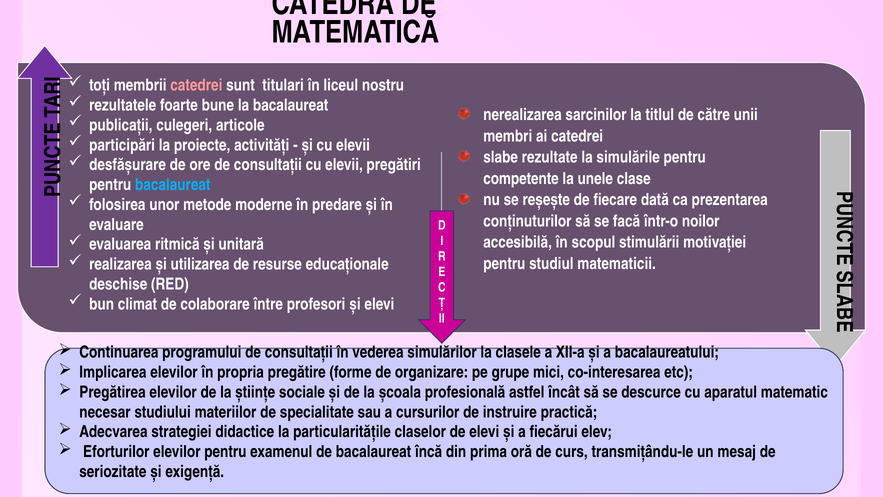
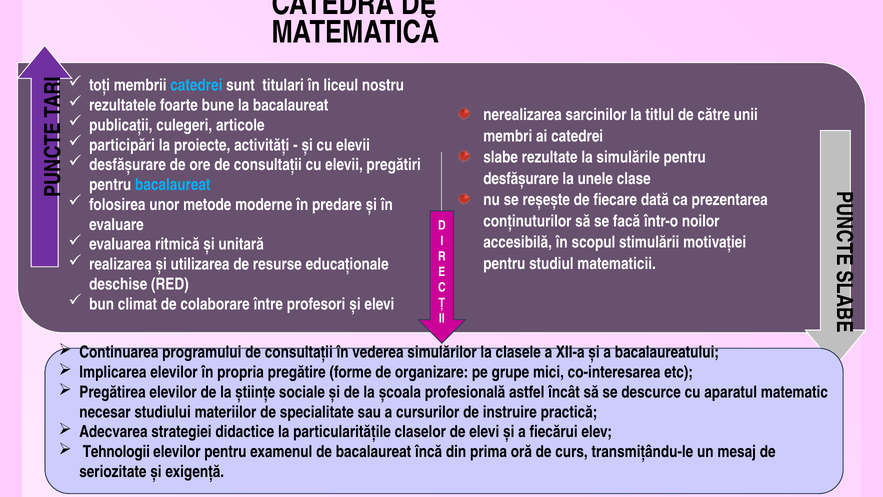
catedrei colour: pink -> light blue (196, 85)
competente: competente -> desfășurare (521, 179)
Eforturilor: Eforturilor -> Tehnologii (116, 452)
